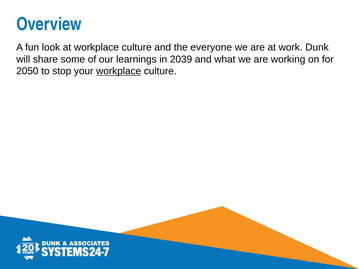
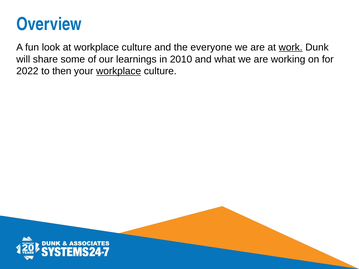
work underline: none -> present (291, 47)
2039: 2039 -> 2010 (181, 59)
2050: 2050 -> 2022 (27, 71)
stop: stop -> then (62, 71)
